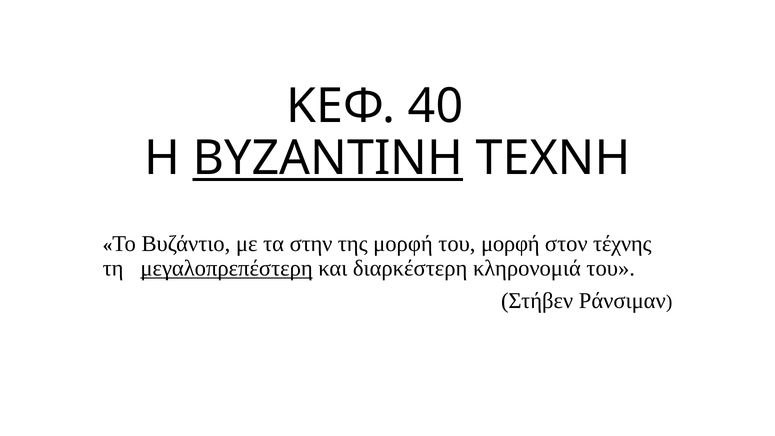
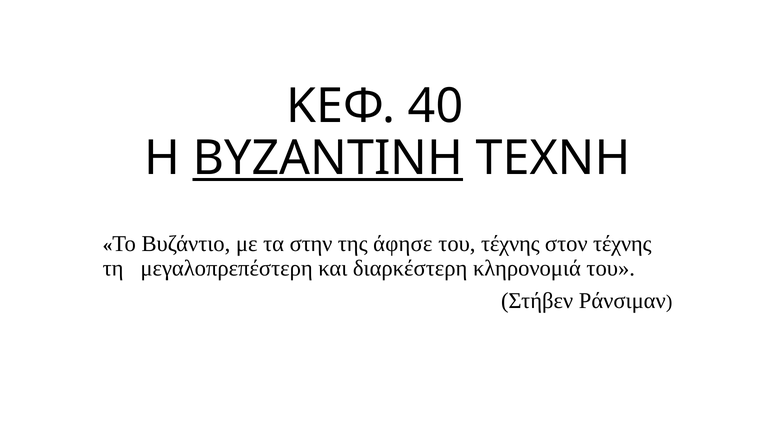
της μορφή: μορφή -> άφησε (403, 244)
του μορφή: μορφή -> τέχνης (510, 244)
μεγαλοπρεπέστερη underline: present -> none (227, 268)
